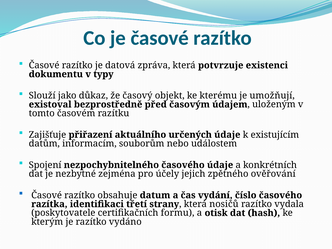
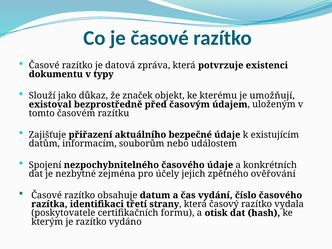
časový: časový -> značek (138, 96)
určených: určených -> bezpečné (190, 135)
nosičů: nosičů -> časový (224, 204)
